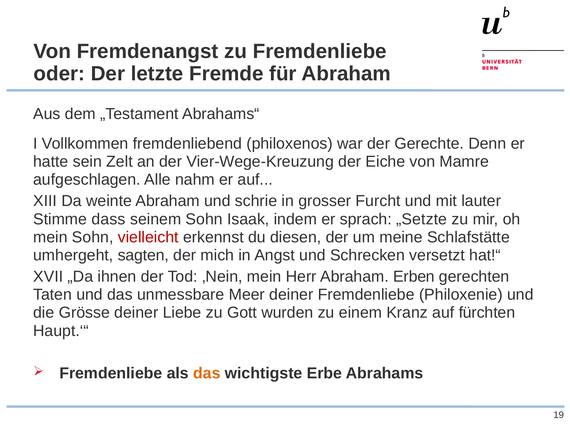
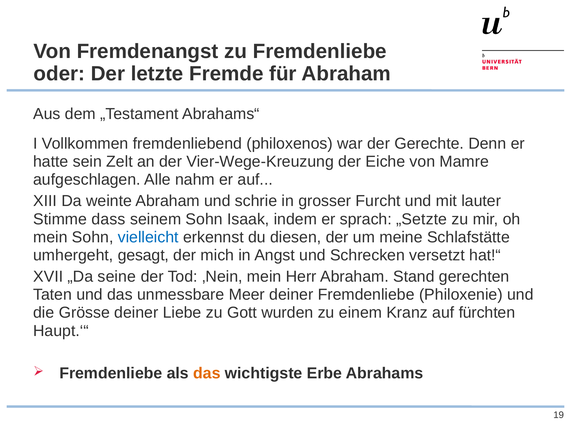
vielleicht colour: red -> blue (148, 237)
sagten: sagten -> gesagt (143, 255)
ihnen: ihnen -> seine (117, 276)
Erben: Erben -> Stand (414, 276)
